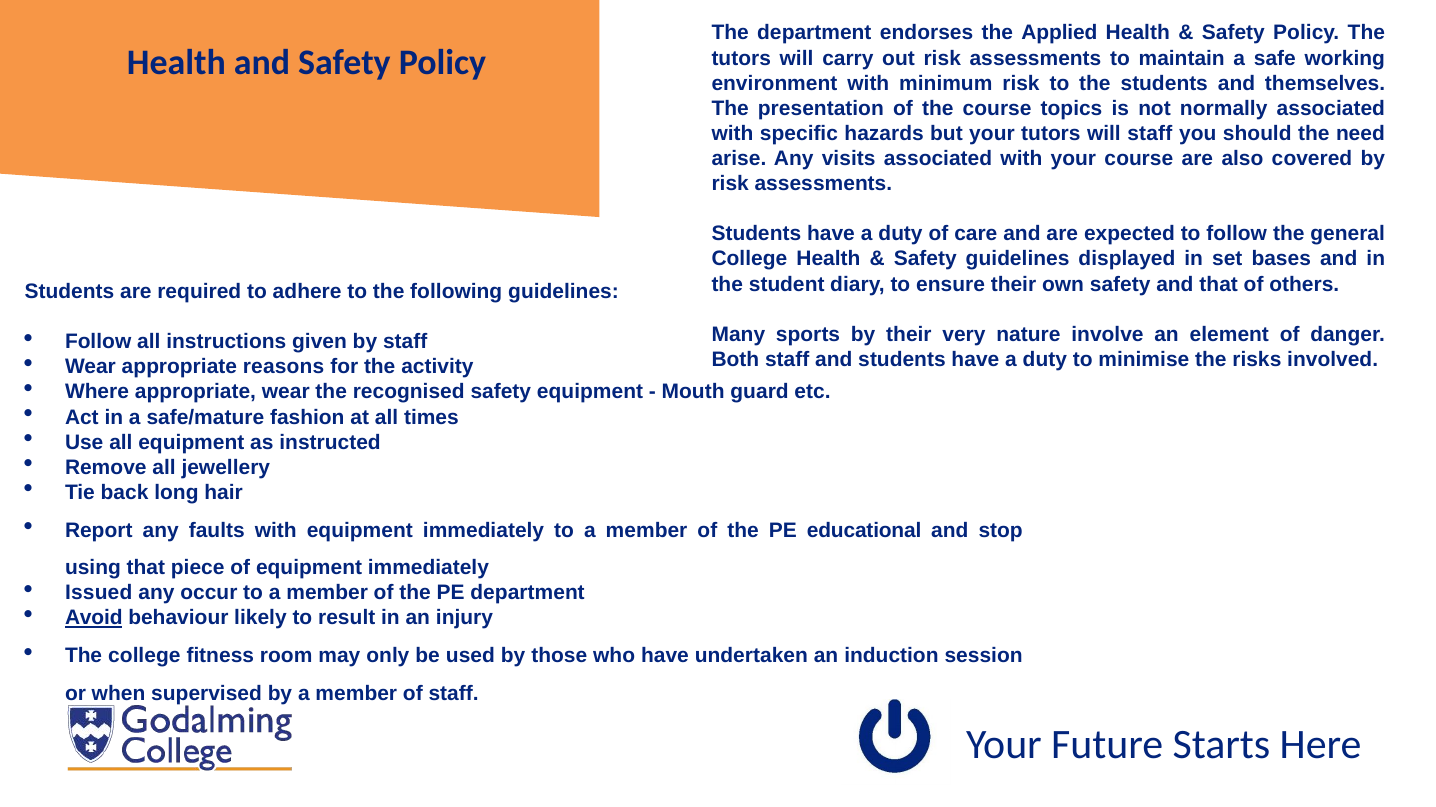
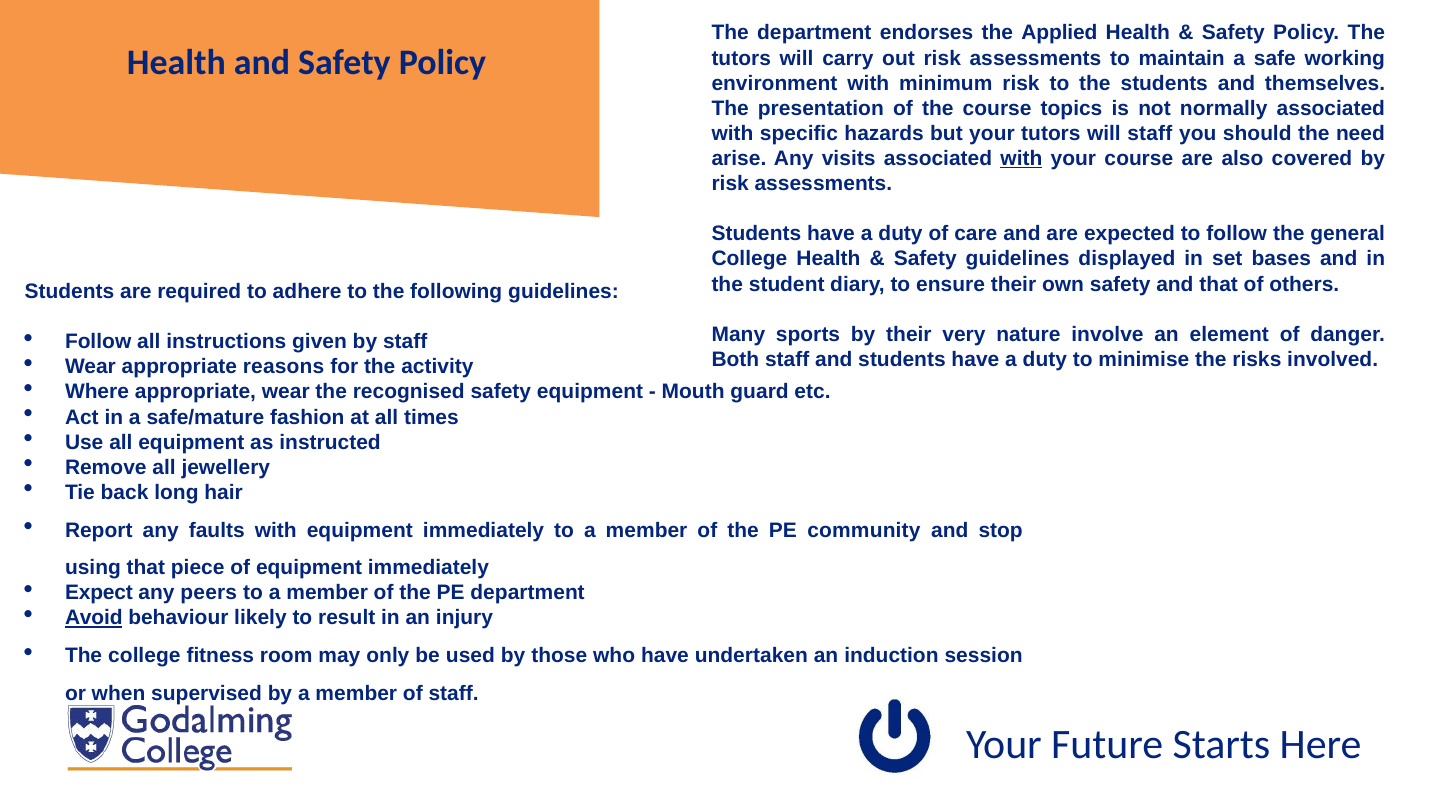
with underline: none -> present (1021, 159)
educational: educational -> community (864, 531)
Issued: Issued -> Expect (99, 593)
occur: occur -> peers (209, 593)
